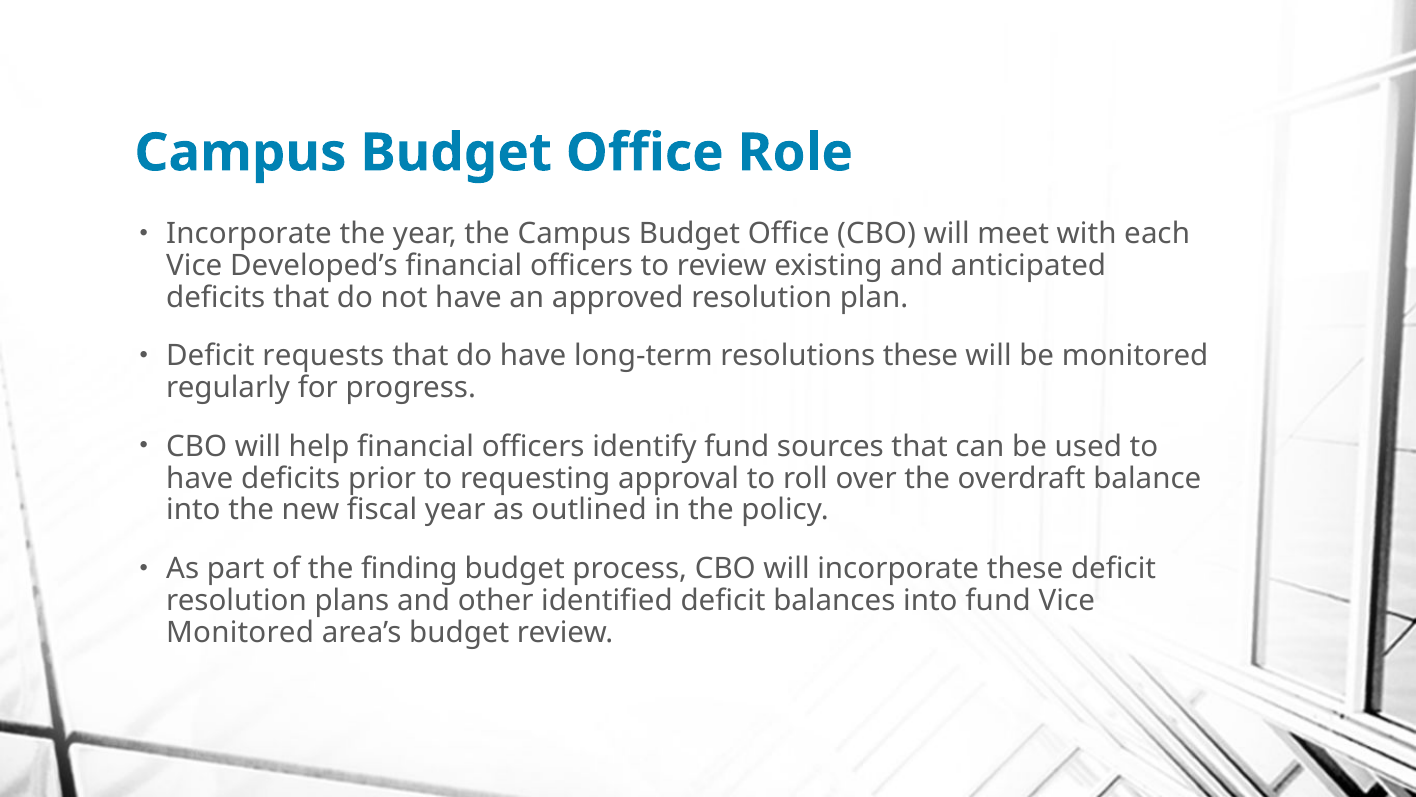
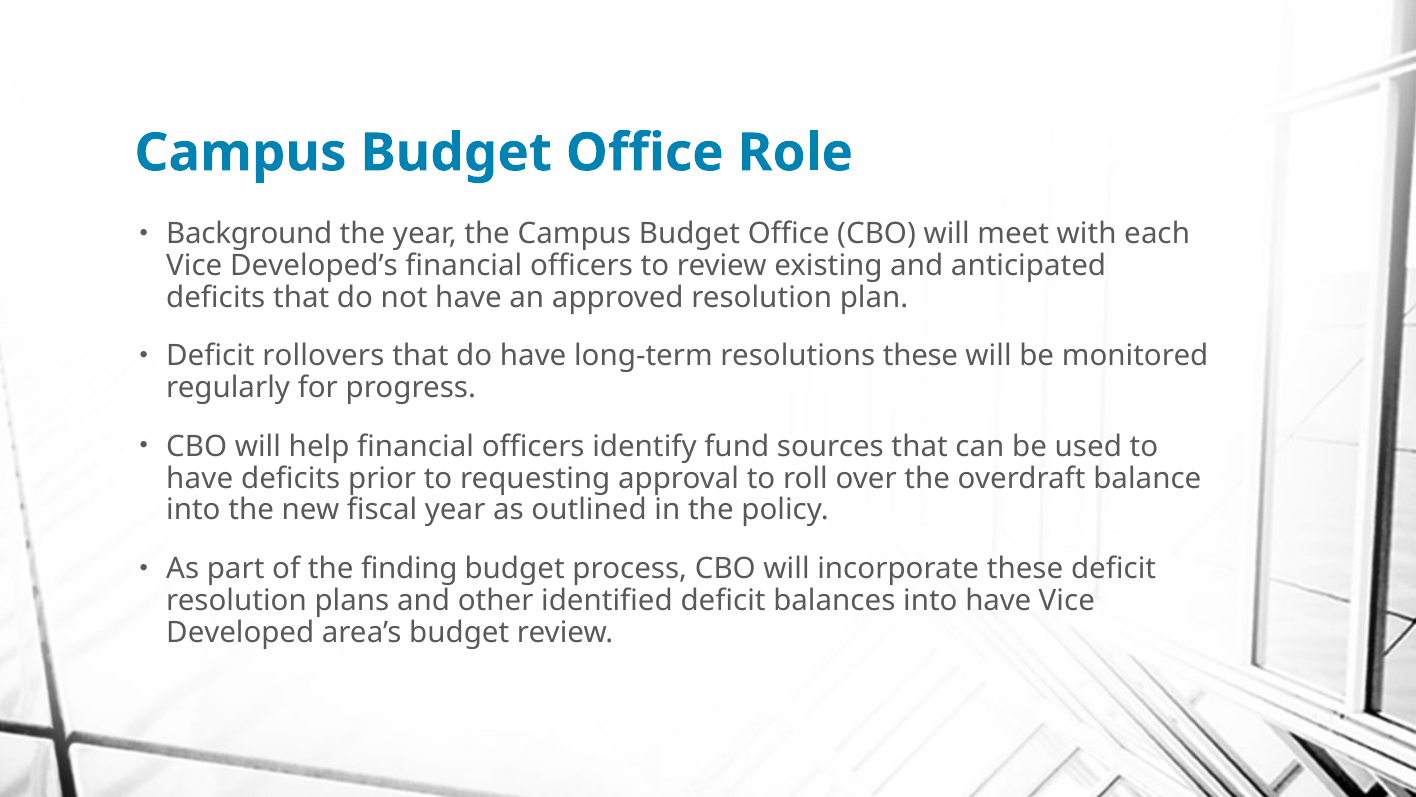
Incorporate: Incorporate -> Background (249, 234)
requests: requests -> rollovers (323, 356)
into fund: fund -> have (998, 600)
Monitored: Monitored -> Developed (240, 632)
